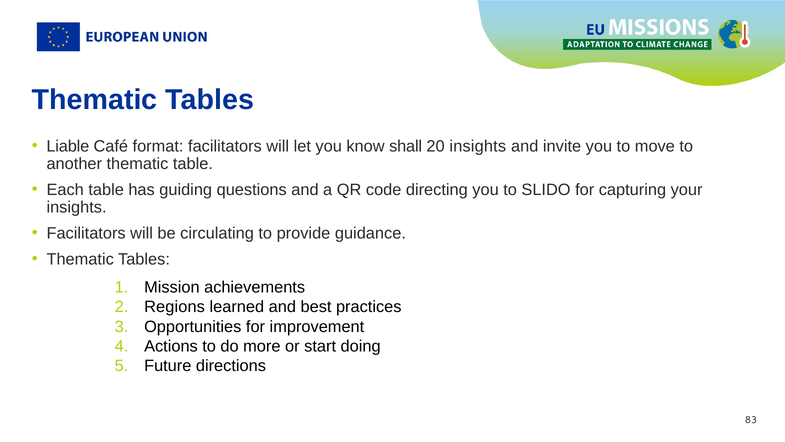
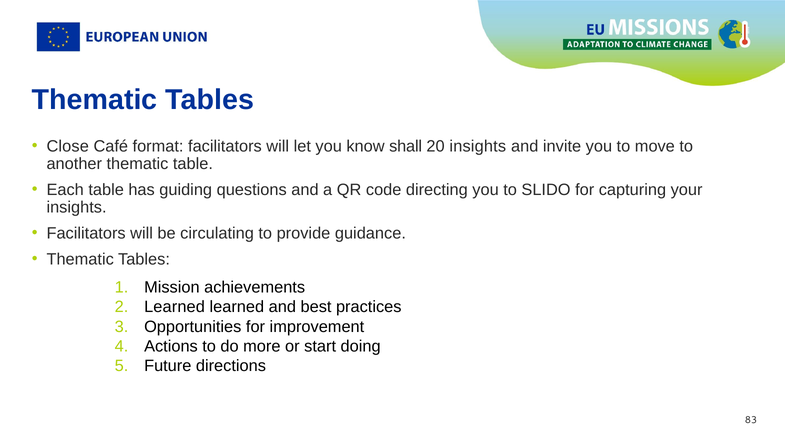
Liable: Liable -> Close (68, 146)
Regions: Regions -> Learned (175, 307)
